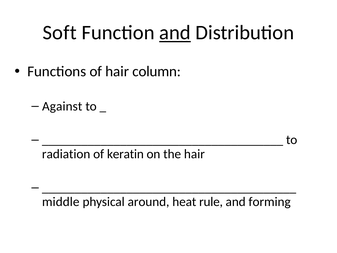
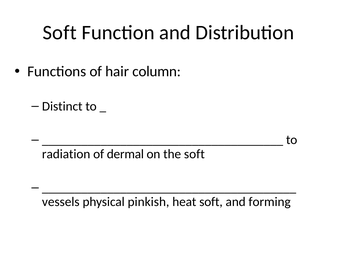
and underline: present -> none (175, 33)
Against: Against -> Distinct (62, 106)
keratin: keratin -> dermal (125, 154)
the hair: hair -> soft (194, 154)
middle: middle -> vessels (61, 202)
around: around -> pinkish (148, 202)
heat rule: rule -> soft (211, 202)
